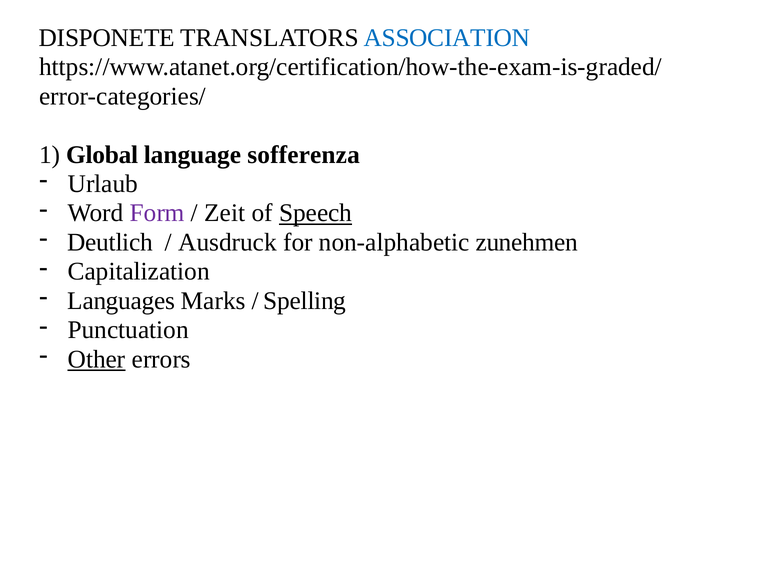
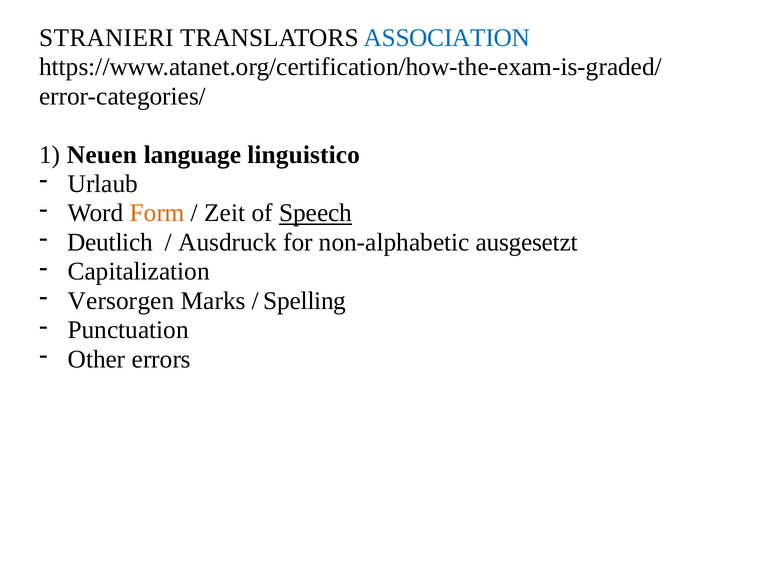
DISPONETE: DISPONETE -> STRANIERI (107, 38)
Global: Global -> Neuen (102, 155)
sofferenza: sofferenza -> linguistico (304, 155)
Form colour: purple -> orange (157, 213)
zunehmen: zunehmen -> ausgesetzt (527, 242)
Languages: Languages -> Versorgen (121, 301)
Other underline: present -> none (97, 359)
